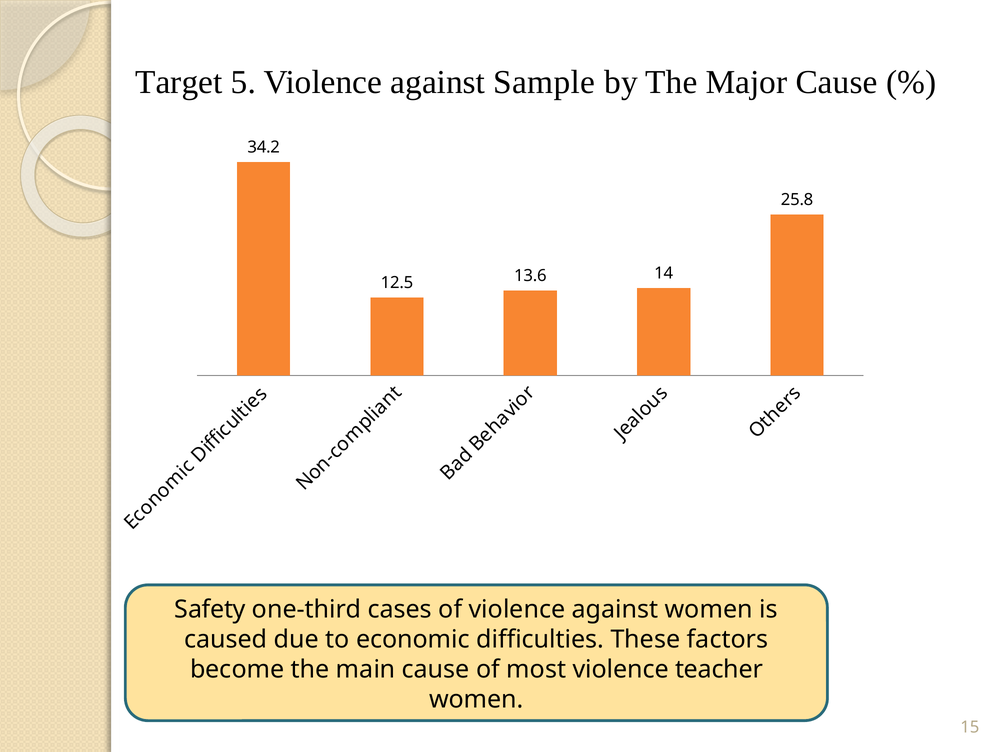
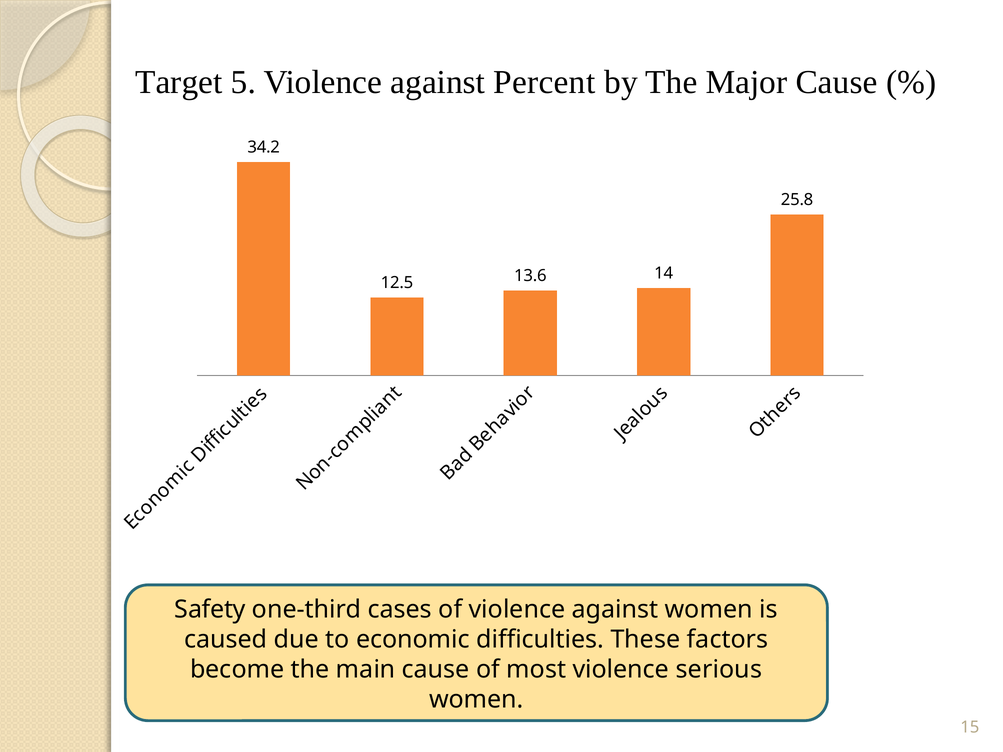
Sample: Sample -> Percent (544, 82)
teacher: teacher -> serious (719, 670)
